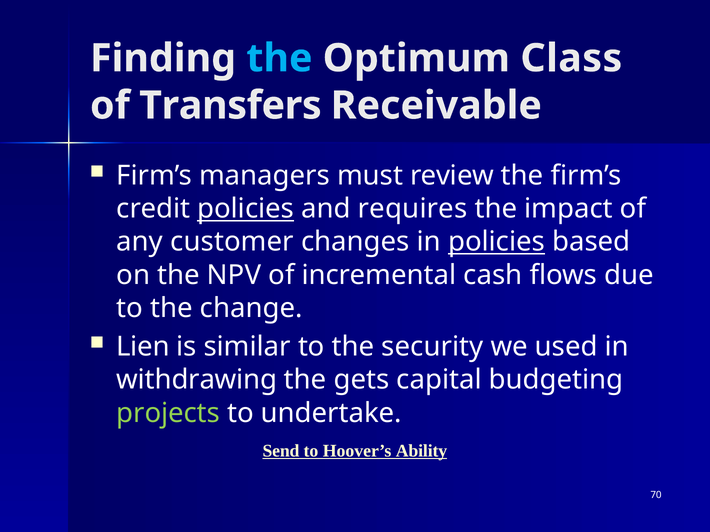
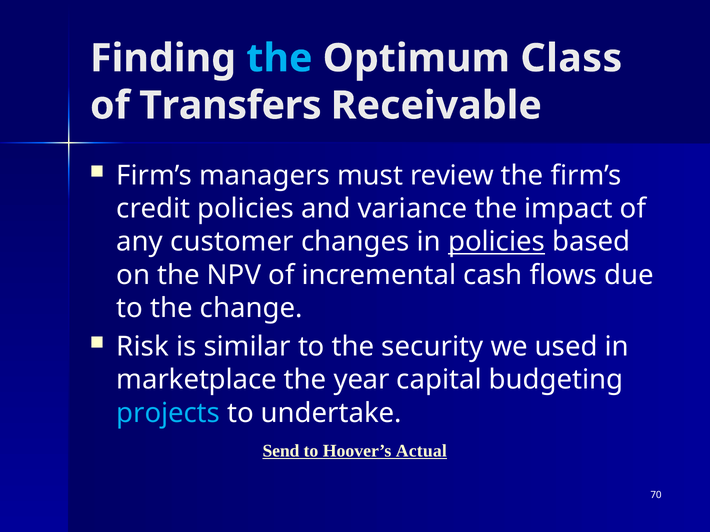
policies underline: present -> none (246, 209)
requires: requires -> variance (413, 209)
Lien: Lien -> Risk (143, 347)
withdrawing: withdrawing -> marketplace (197, 380)
gets: gets -> year (362, 380)
projects colour: light green -> light blue (168, 413)
Ability: Ability -> Actual (421, 451)
